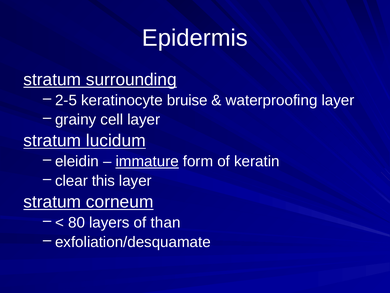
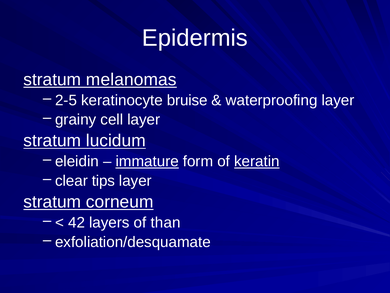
surrounding: surrounding -> melanomas (131, 79)
keratin underline: none -> present (257, 161)
this: this -> tips (103, 181)
80: 80 -> 42 (77, 222)
